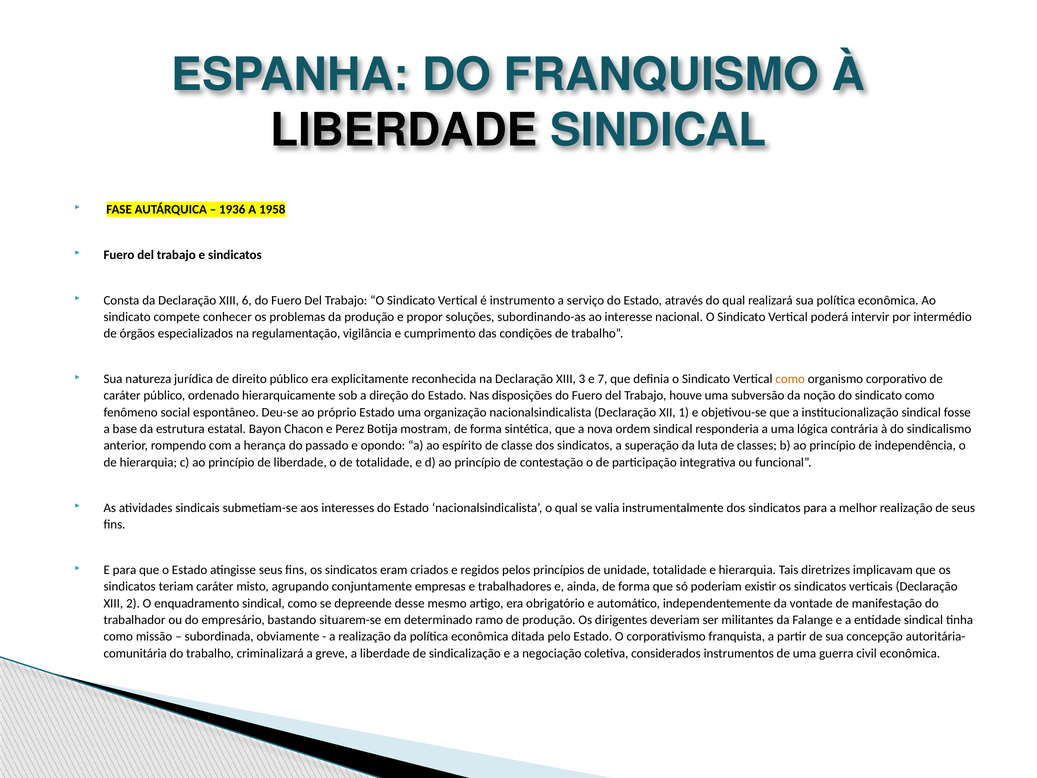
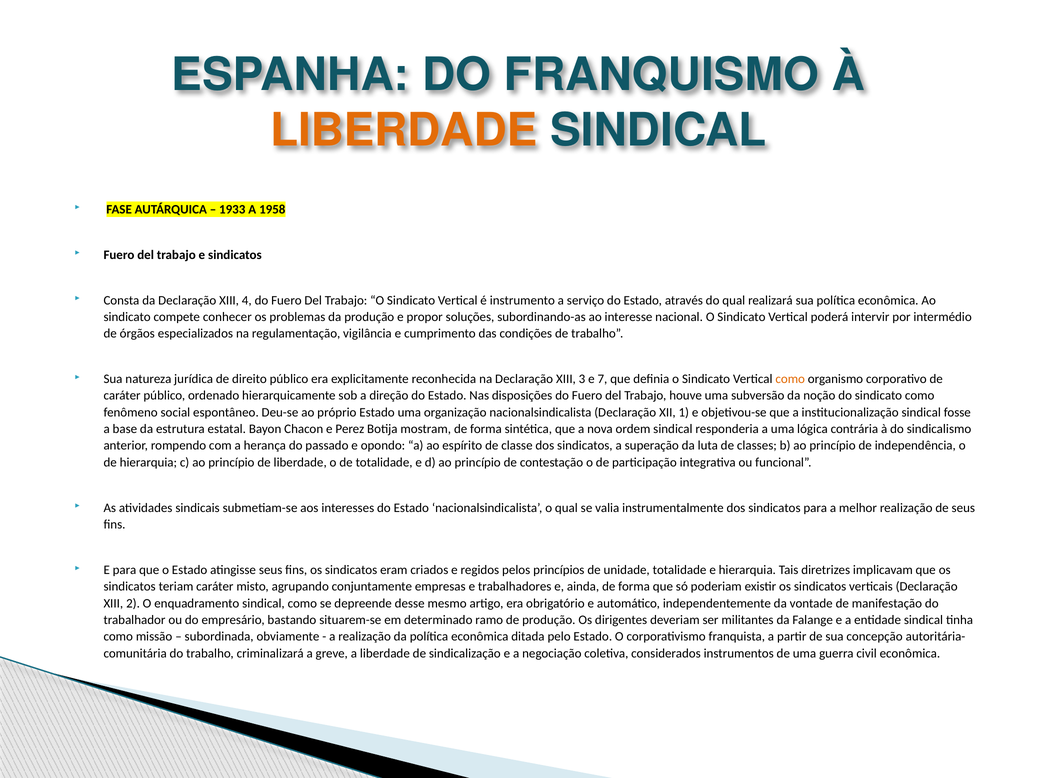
LIBERDADE colour: black -> orange (404, 130)
1936: 1936 -> 1933 (232, 209)
6: 6 -> 4 (247, 300)
